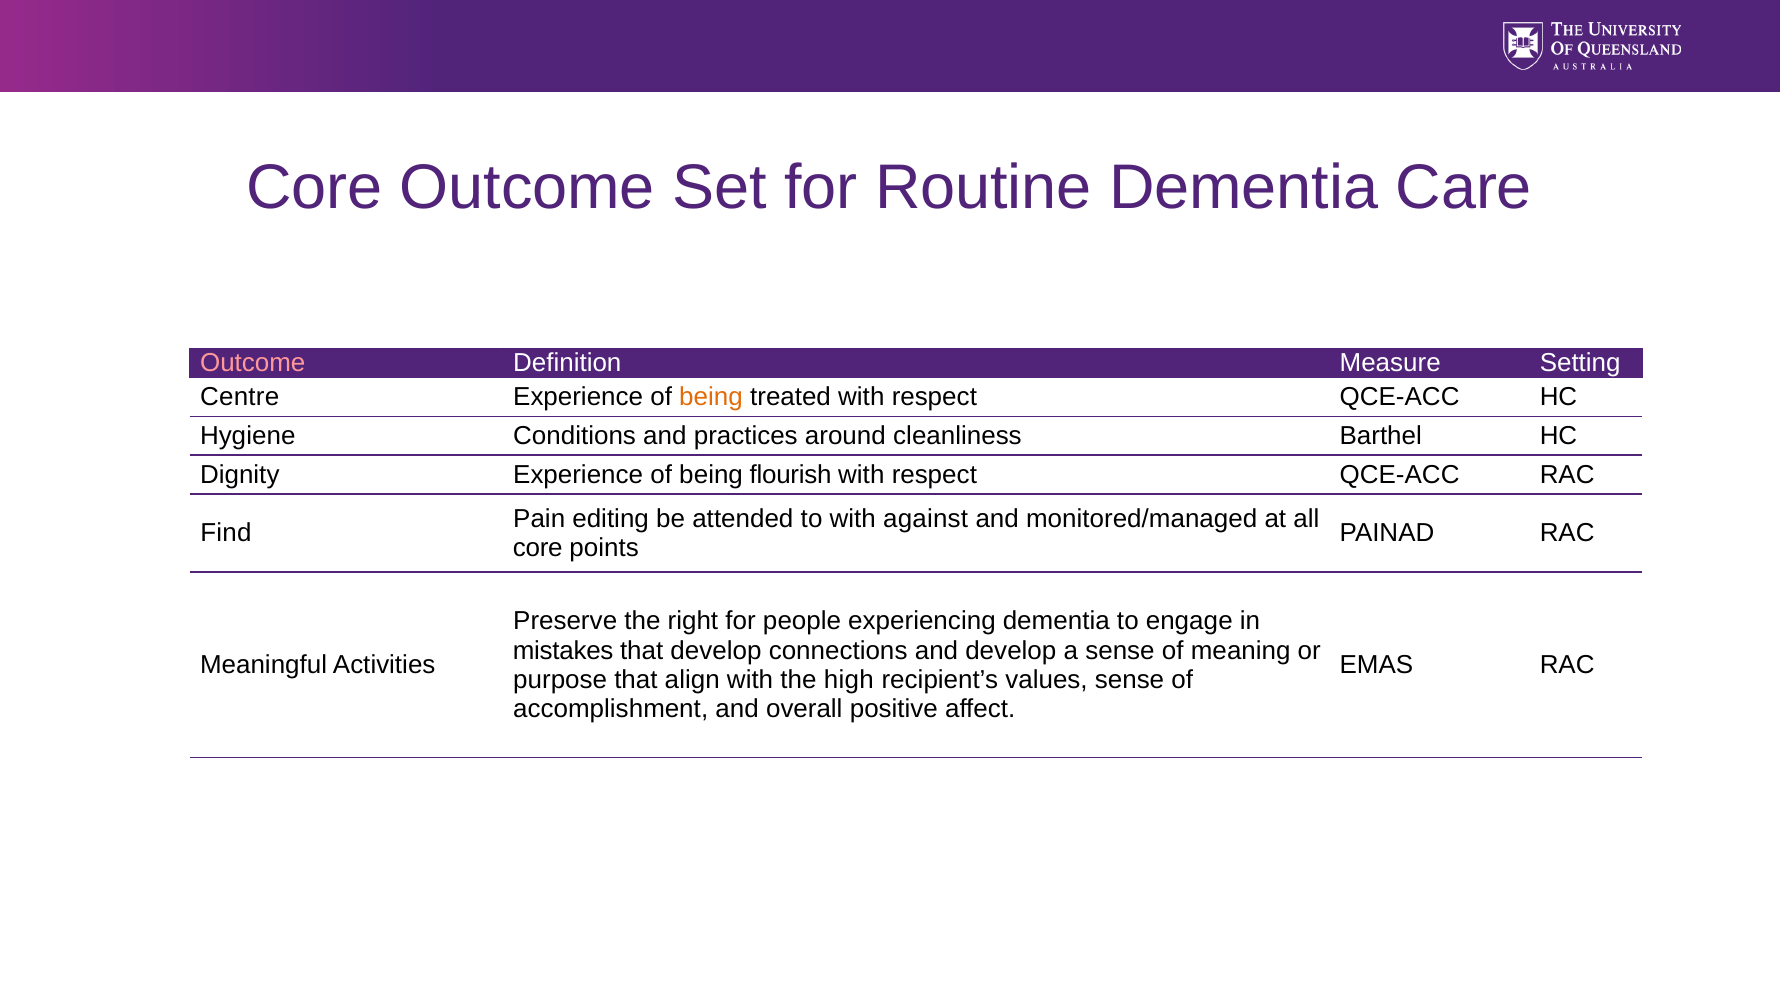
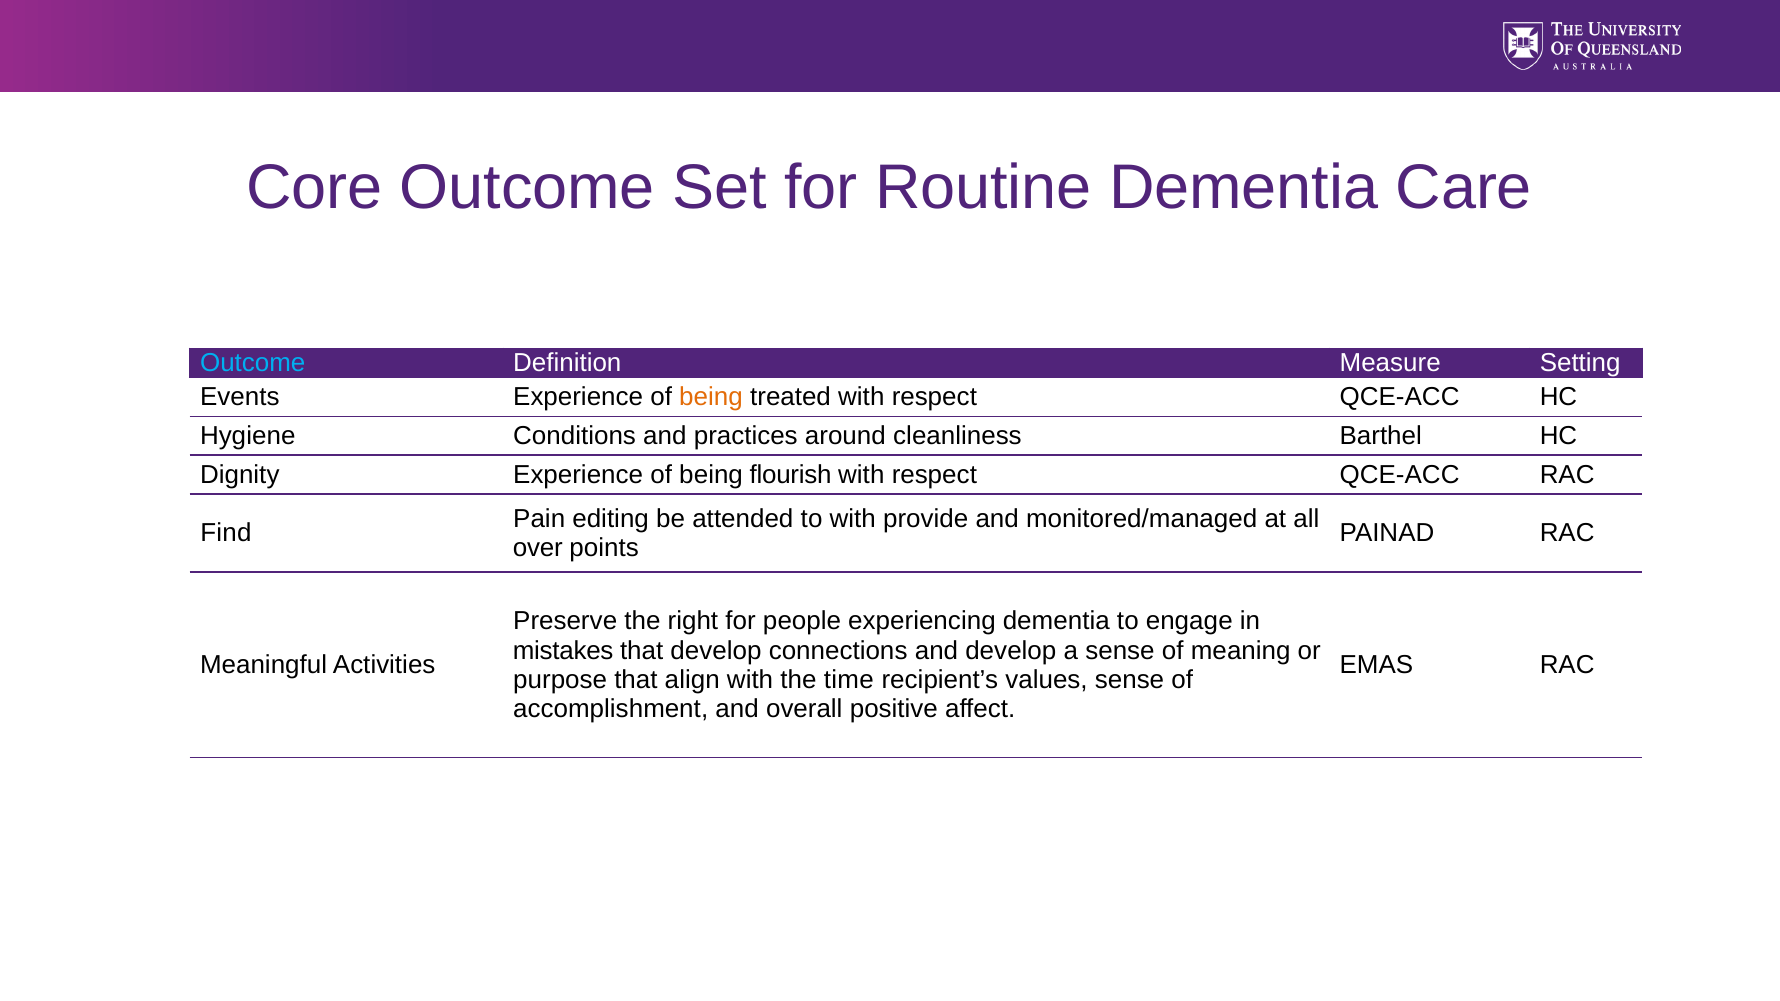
Outcome colour: pink -> light blue (253, 363)
Centre: Centre -> Events (240, 397)
against: against -> provide (926, 519)
core: core -> over (538, 548)
high: high -> time (849, 680)
